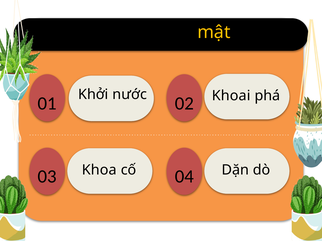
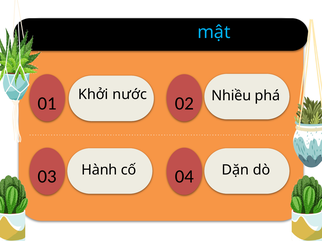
mật colour: yellow -> light blue (214, 32)
Khoai: Khoai -> Nhiều (231, 96)
Khoa: Khoa -> Hành (99, 170)
